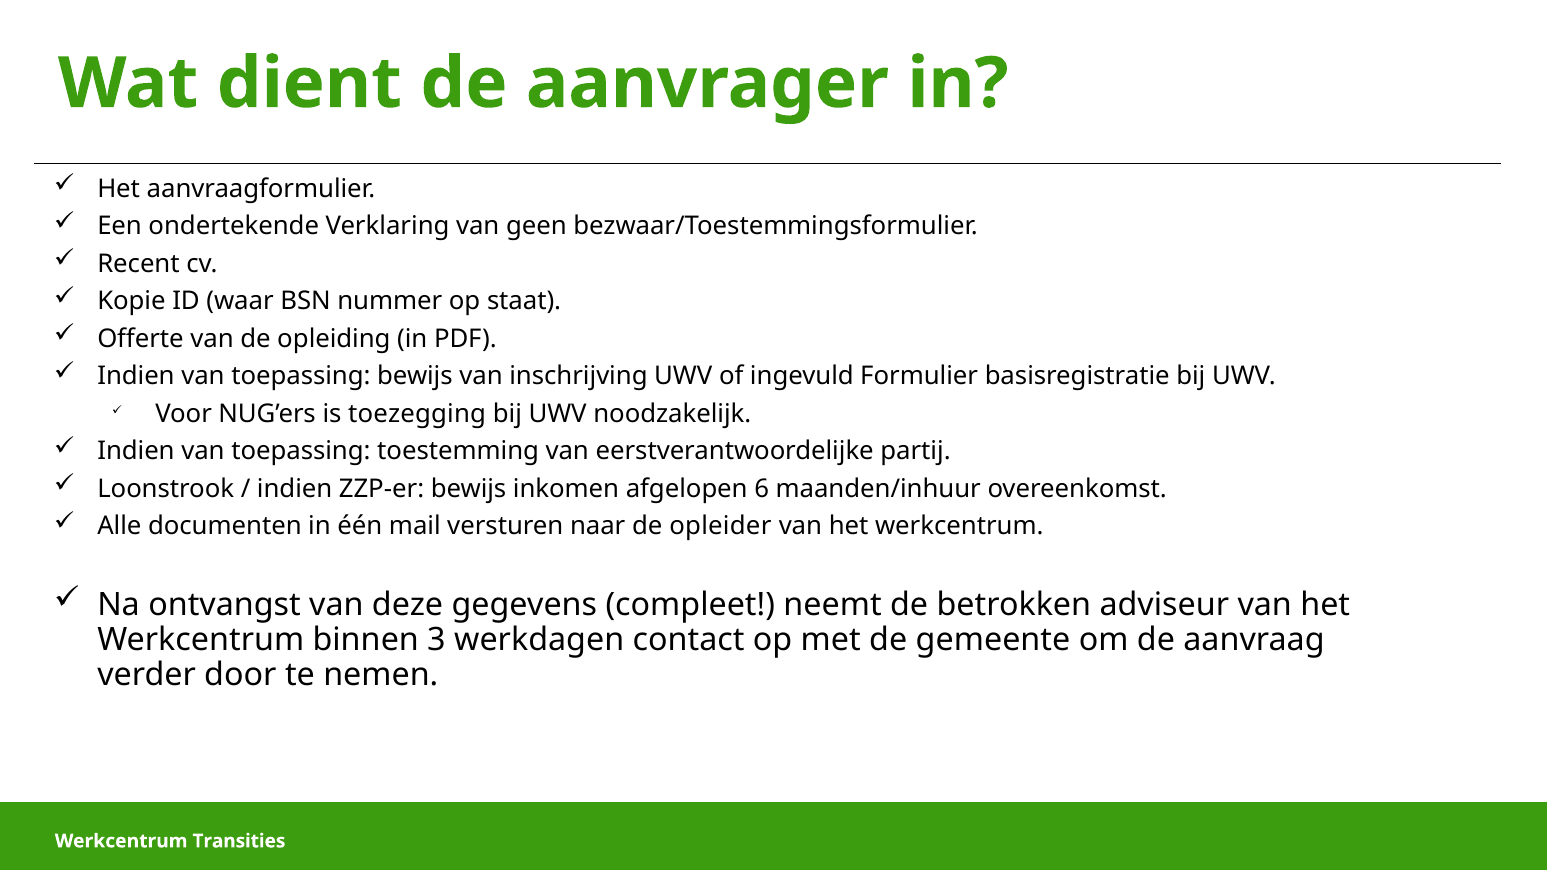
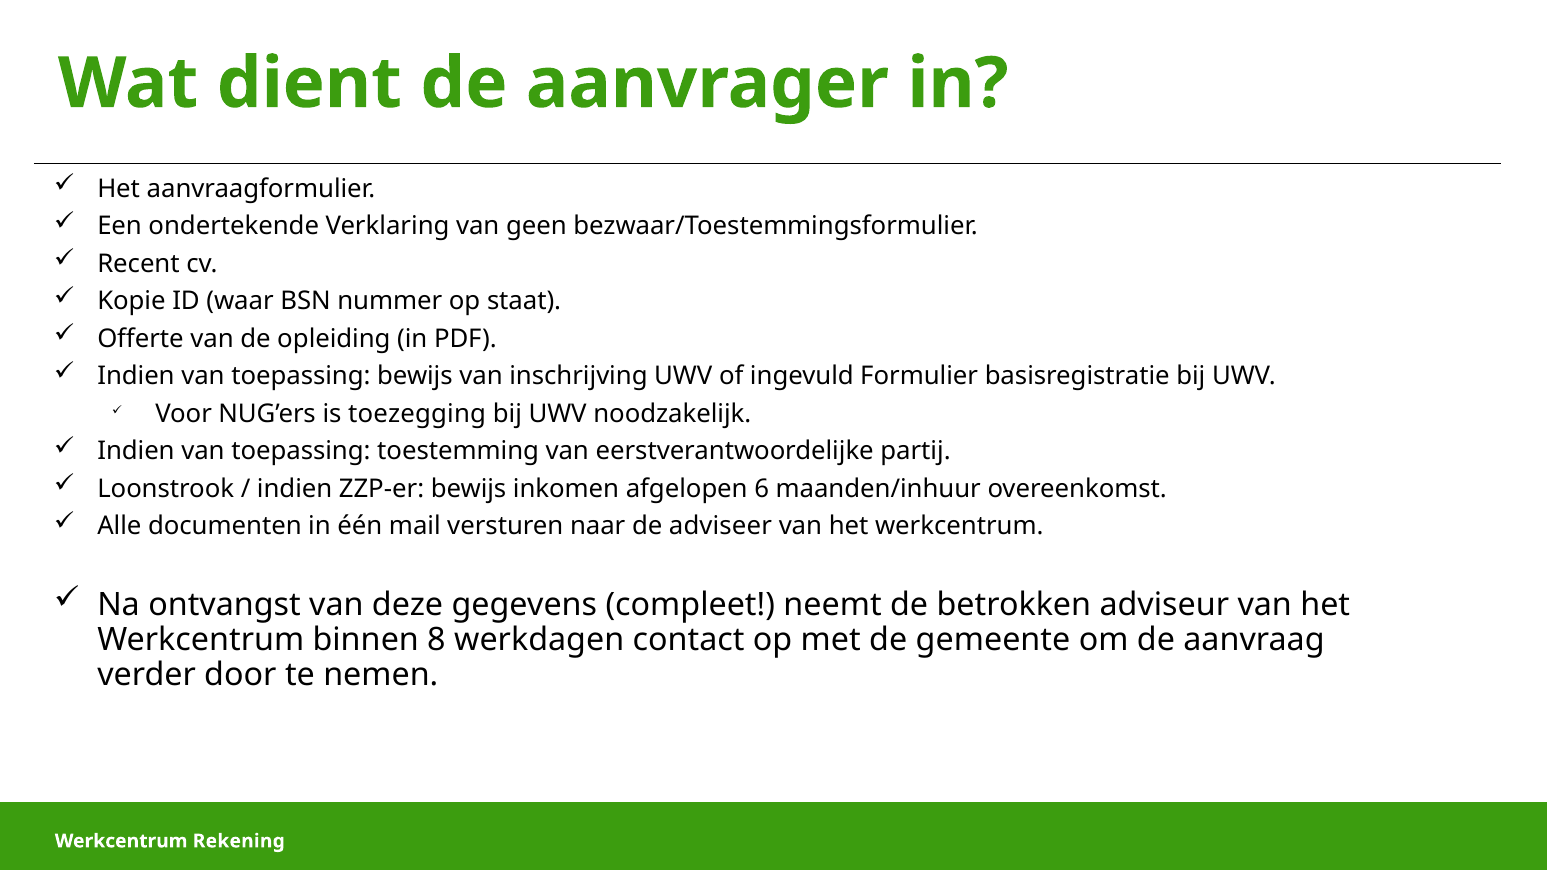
opleider: opleider -> adviseer (720, 526)
3: 3 -> 8 (436, 640)
Transities: Transities -> Rekening (239, 841)
